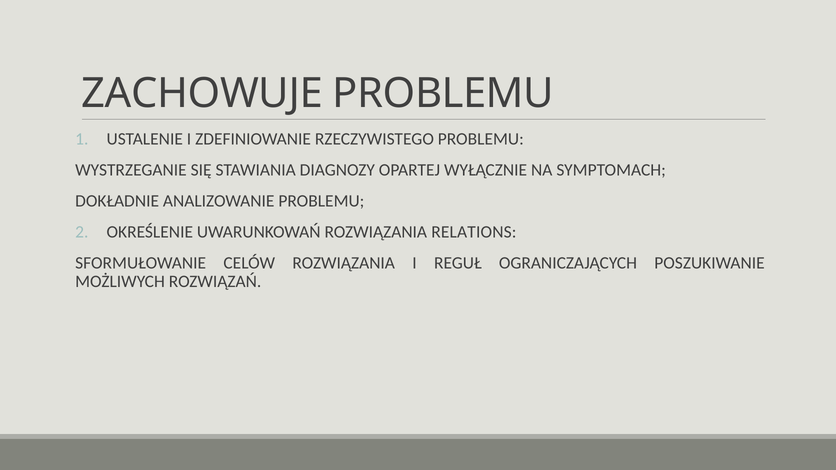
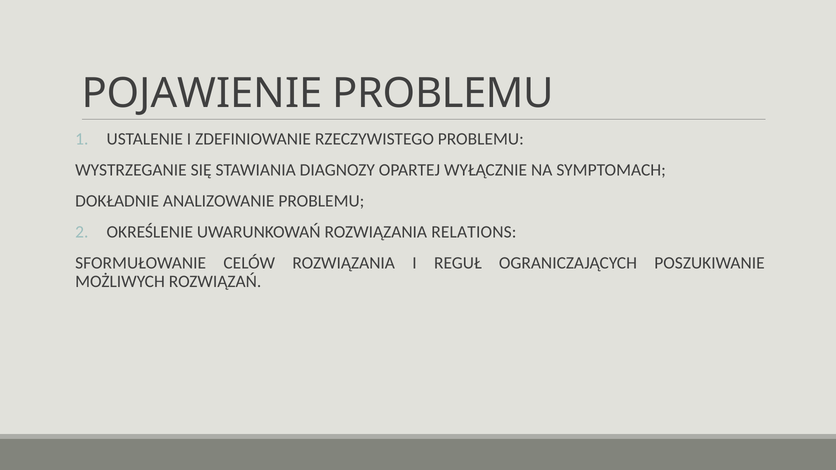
ZACHOWUJE: ZACHOWUJE -> POJAWIENIE (202, 94)
